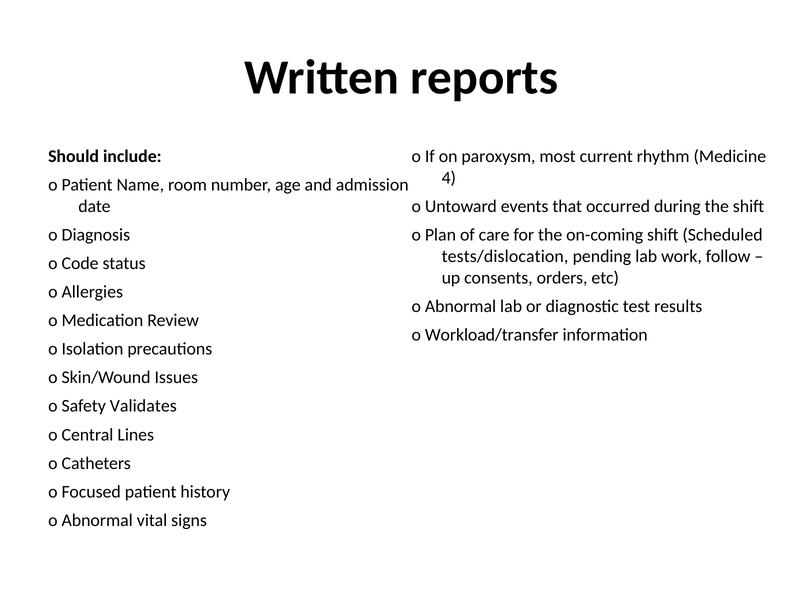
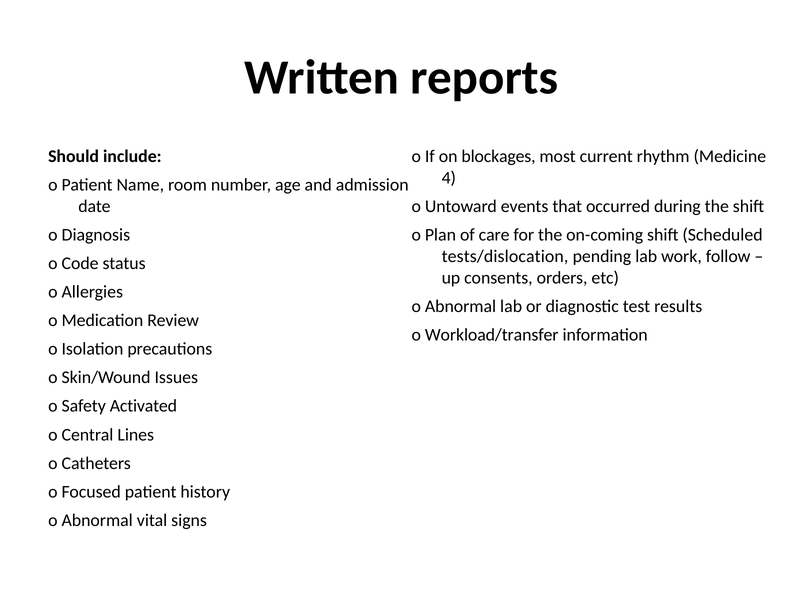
paroxysm: paroxysm -> blockages (499, 156)
Validates: Validates -> Activated (143, 406)
